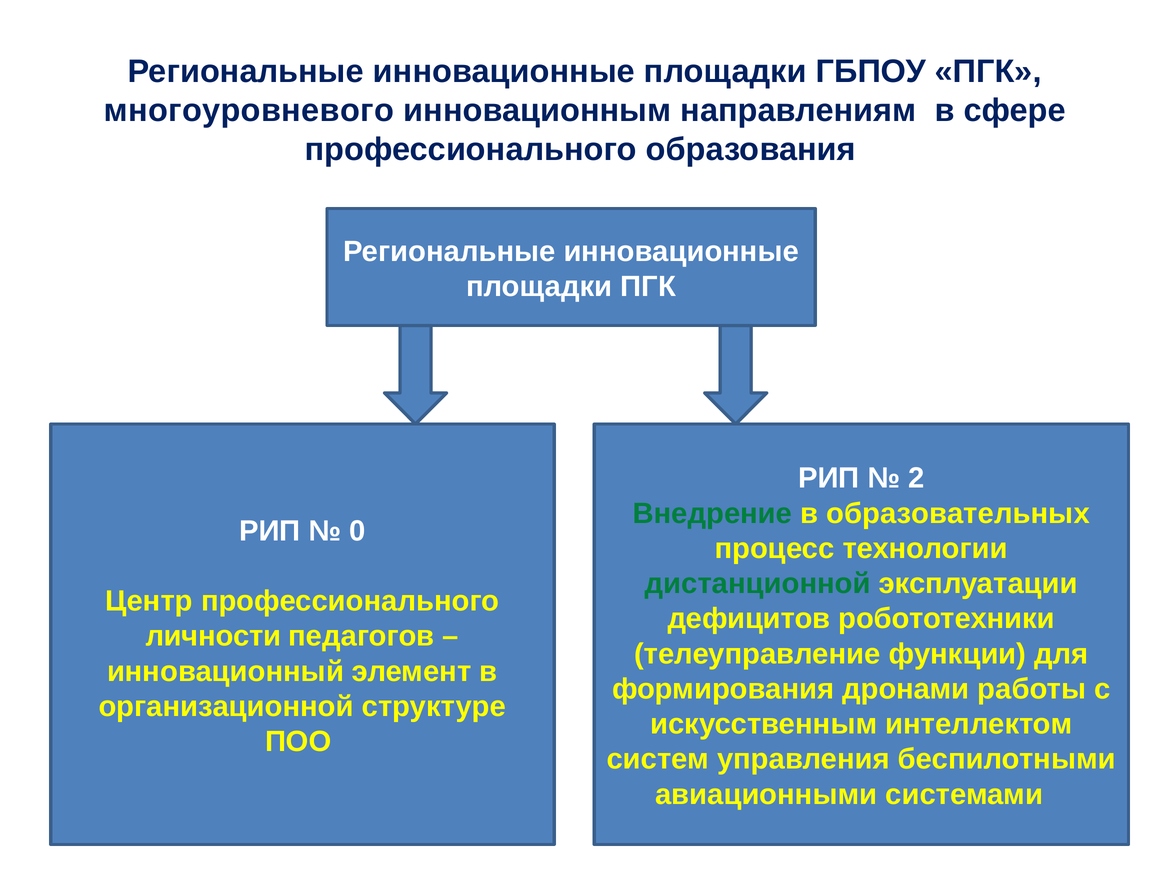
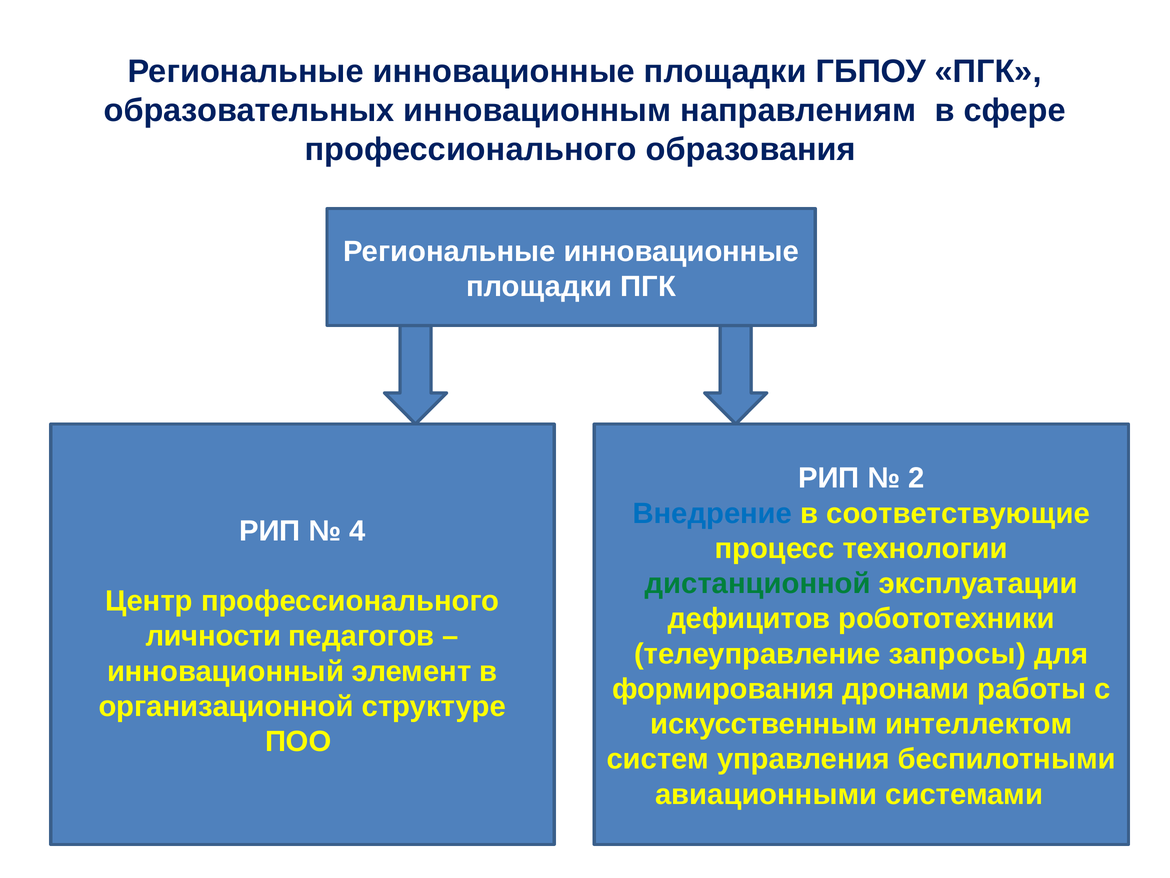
многоуровневого: многоуровневого -> образовательных (249, 111)
Внедрение colour: green -> blue (712, 513)
образовательных: образовательных -> соответствующие (958, 513)
0: 0 -> 4 (357, 531)
функции: функции -> запросы (957, 654)
